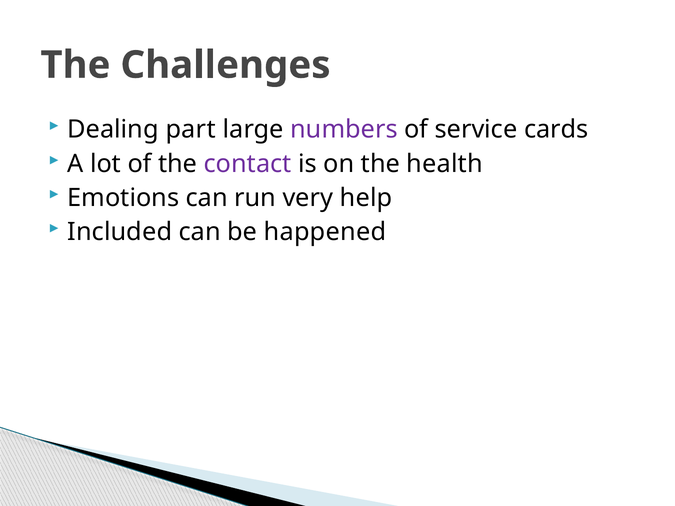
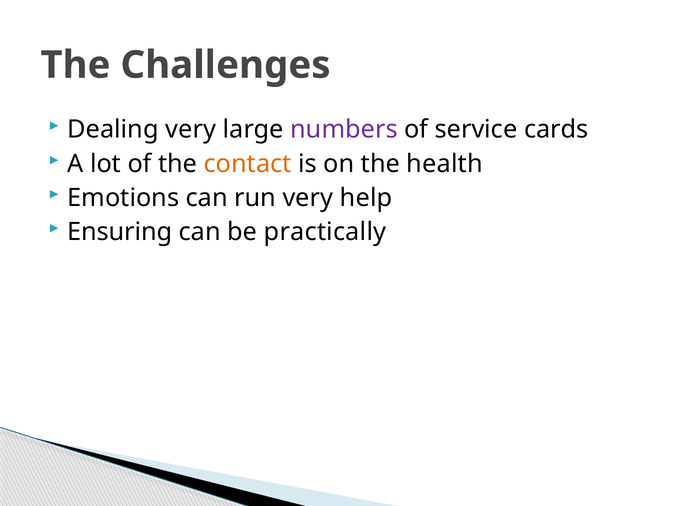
Dealing part: part -> very (191, 130)
contact colour: purple -> orange (248, 164)
Included: Included -> Ensuring (120, 232)
happened: happened -> practically (325, 232)
